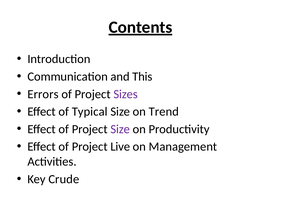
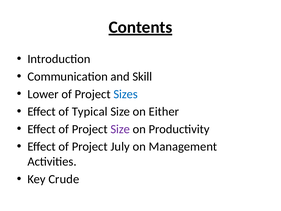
This: This -> Skill (142, 76)
Errors: Errors -> Lower (43, 94)
Sizes colour: purple -> blue (126, 94)
Trend: Trend -> Either (164, 111)
Live: Live -> July (120, 146)
